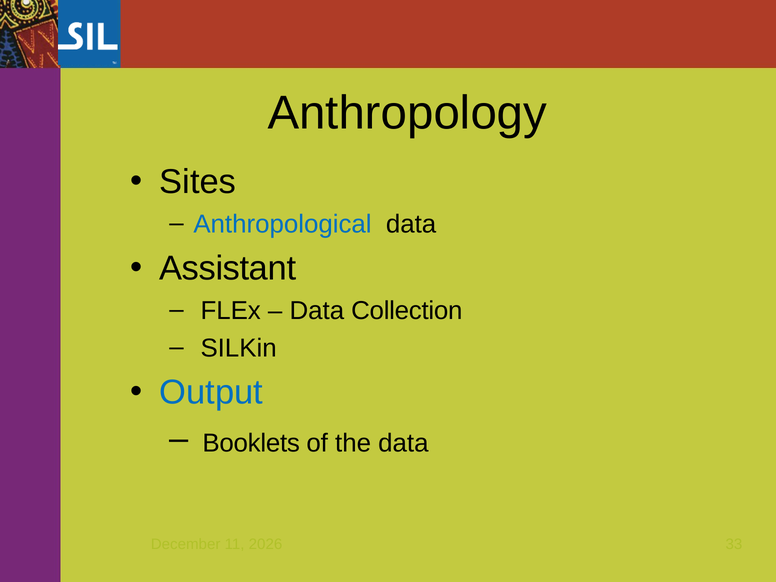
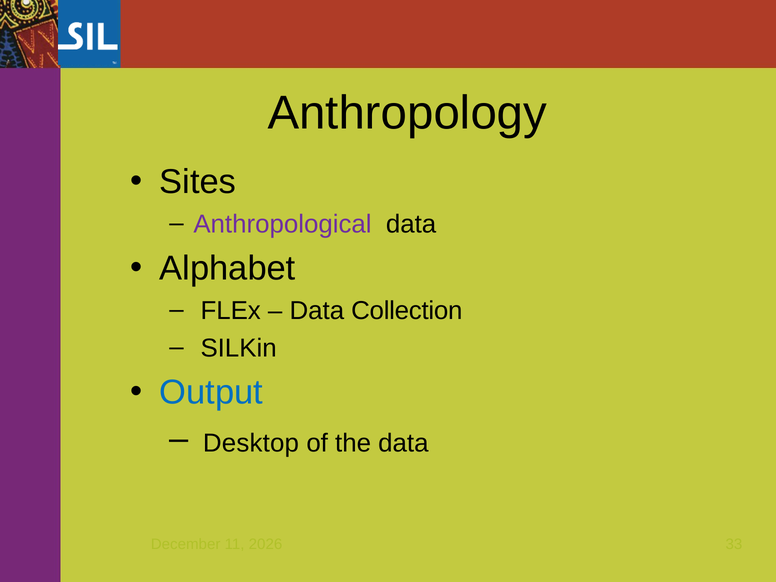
Anthropological colour: blue -> purple (282, 224)
Assistant: Assistant -> Alphabet (227, 269)
Booklets: Booklets -> Desktop (251, 443)
